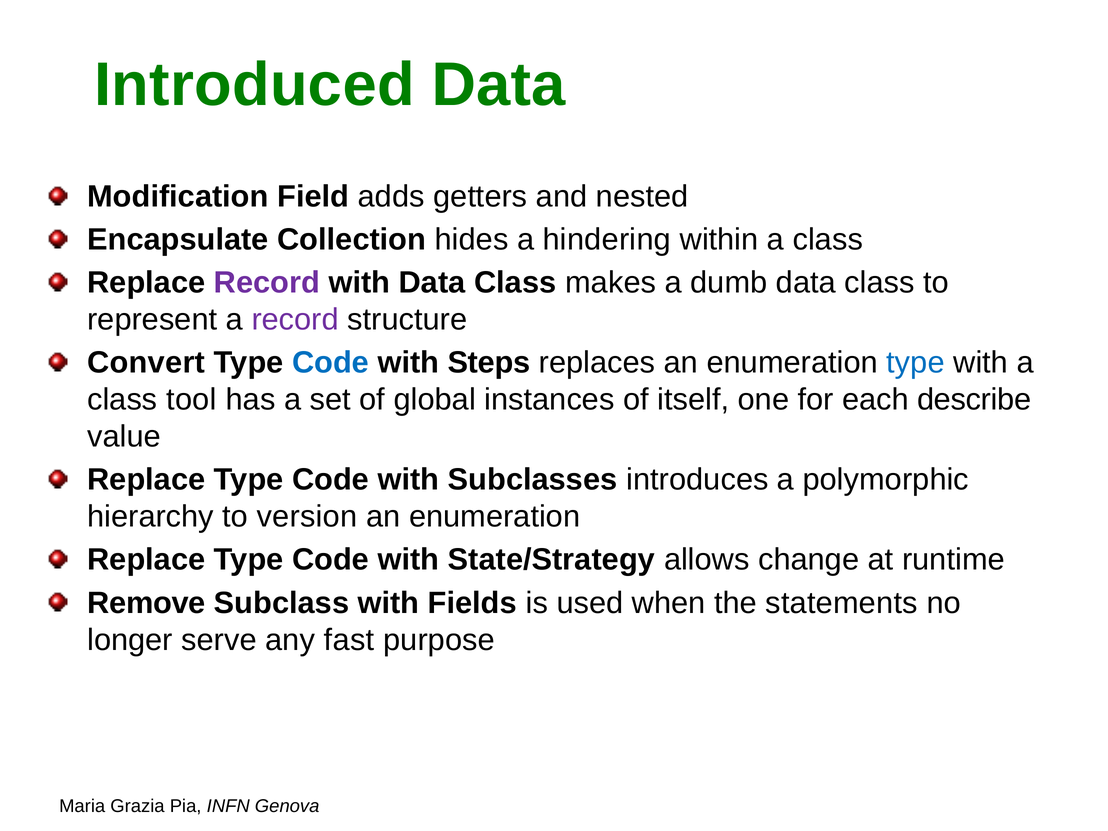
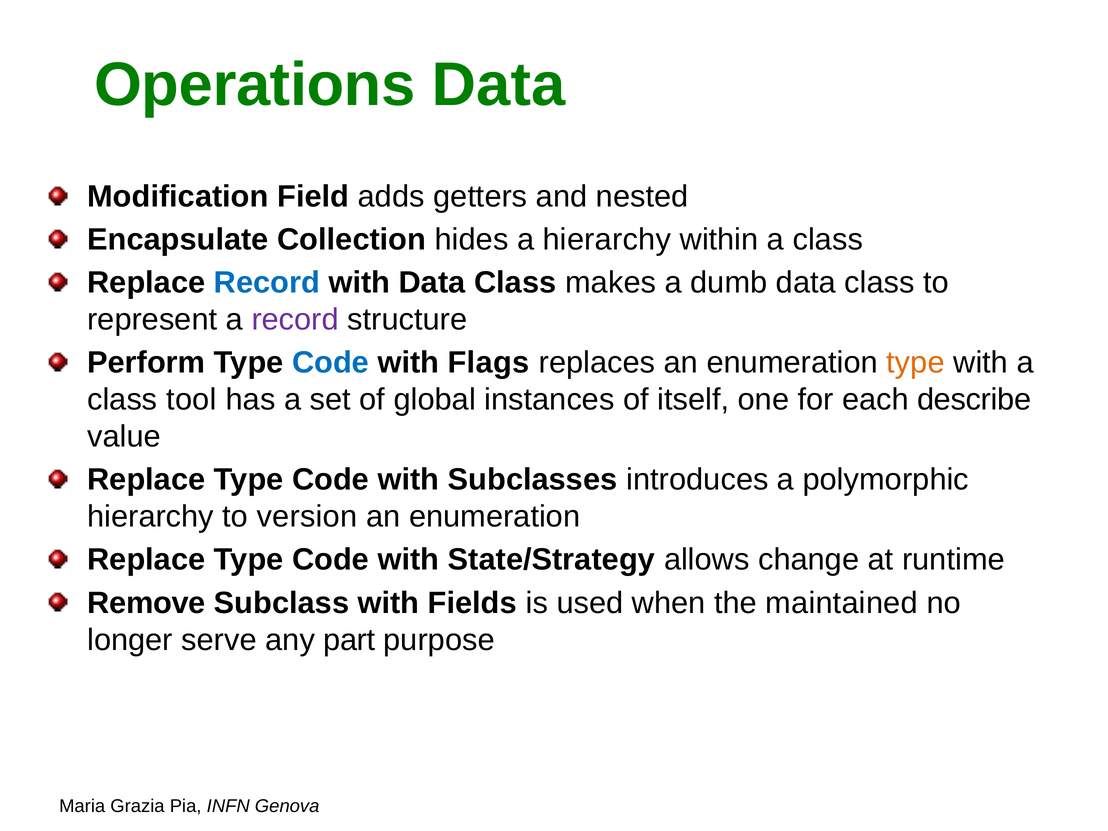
Introduced: Introduced -> Operations (255, 85)
a hindering: hindering -> hierarchy (607, 240)
Record colour: purple -> blue (267, 283)
Convert: Convert -> Perform (146, 363)
Steps: Steps -> Flags (489, 363)
type colour: blue -> orange (916, 363)
statements: statements -> maintained (842, 603)
fast: fast -> part (349, 640)
